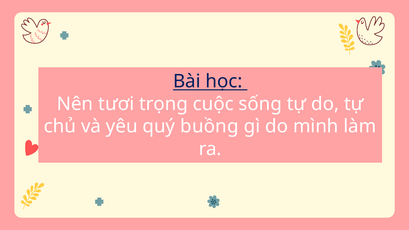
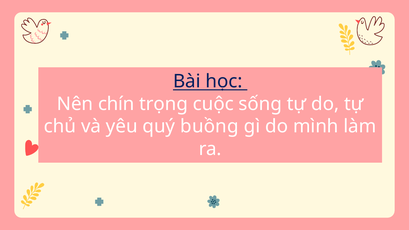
tươi: tươi -> chín (116, 104)
